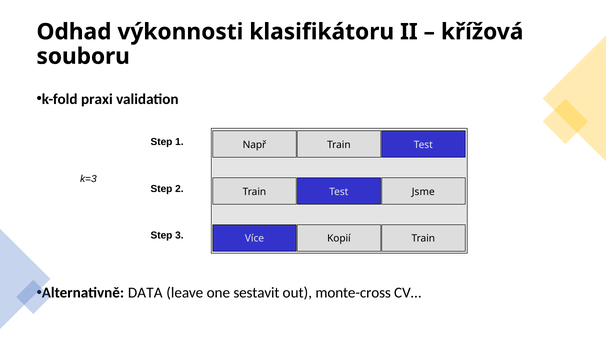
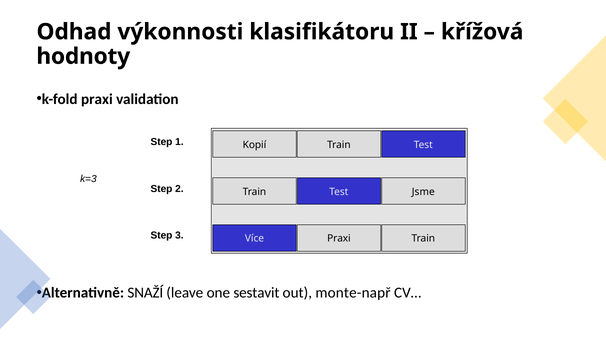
souboru: souboru -> hodnoty (83, 56)
Např: Např -> Kopií (254, 145)
Kopií: Kopií -> Praxi (339, 239)
DATA: DATA -> SNAŽÍ (145, 293)
monte-cross: monte-cross -> monte-např (353, 293)
